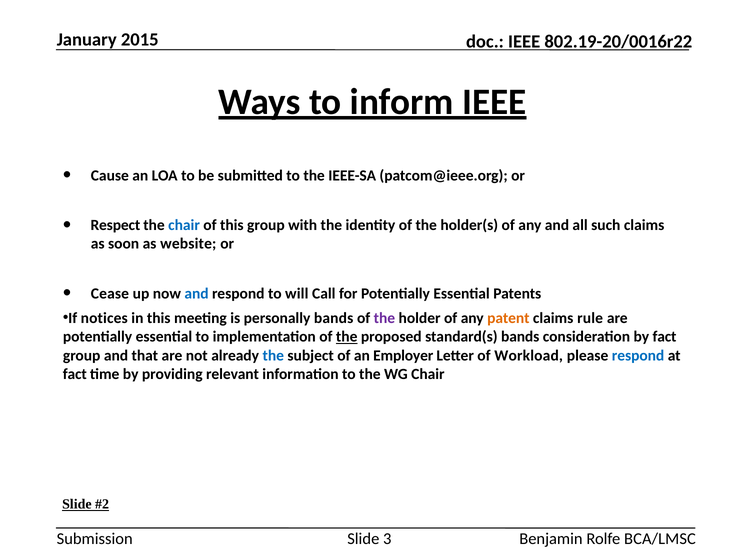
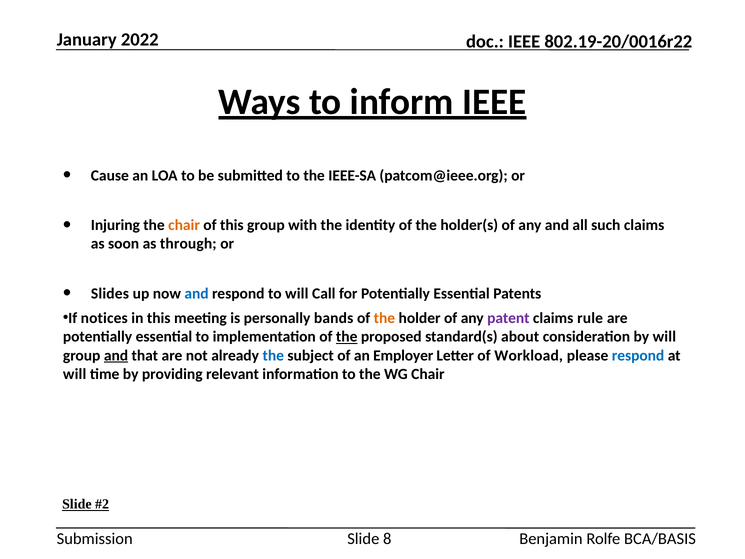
2015: 2015 -> 2022 (140, 40)
Respect: Respect -> Injuring (115, 225)
chair colour: blue -> orange (184, 225)
website: website -> through (188, 244)
Cease: Cease -> Slides (110, 293)
the colour: purple -> orange (384, 318)
patent colour: orange -> purple (508, 318)
standard(s bands: bands -> about (520, 337)
by fact: fact -> will (664, 337)
and underline: none -> present (116, 355)
fact: fact -> will (75, 374)
3: 3 -> 8 (387, 539)
BCA/LMSC: BCA/LMSC -> BCA/BASIS (660, 539)
